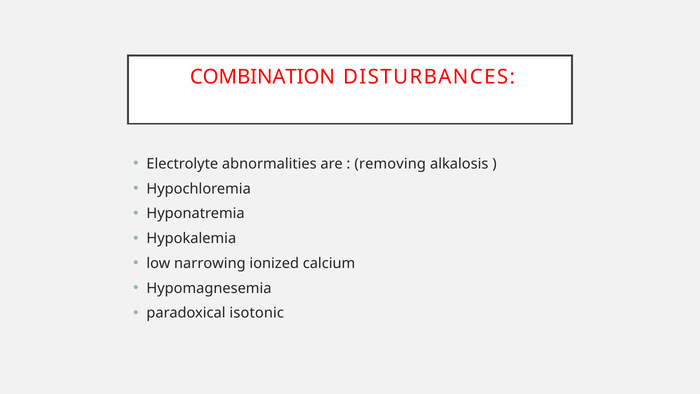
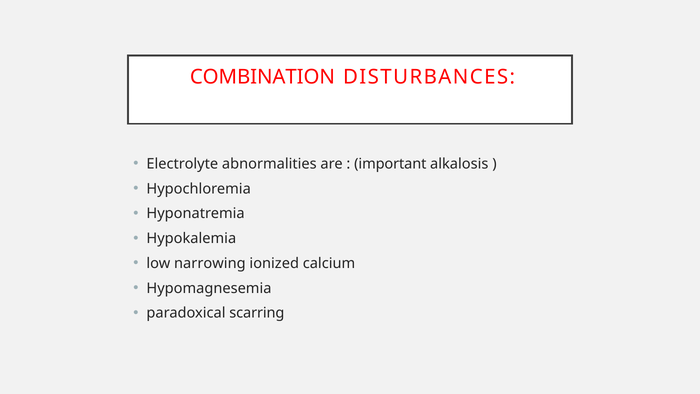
removing: removing -> important (390, 164)
isotonic: isotonic -> scarring (257, 313)
